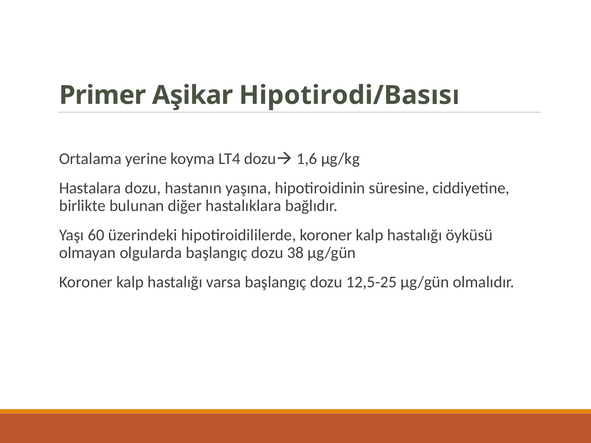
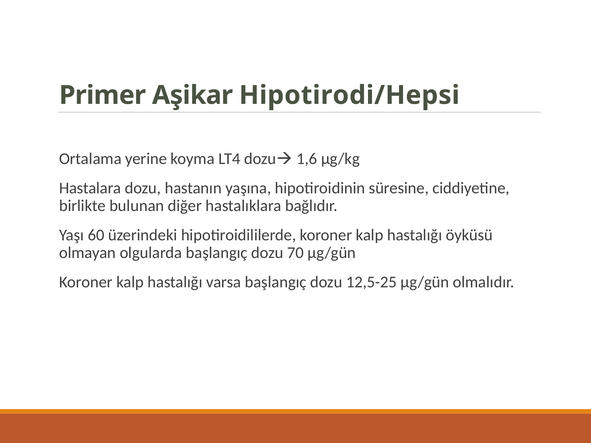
Hipotirodi/Basısı: Hipotirodi/Basısı -> Hipotirodi/Hepsi (349, 95)
38: 38 -> 70 (295, 253)
